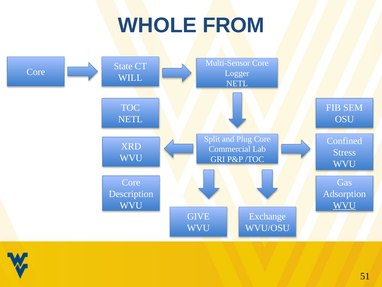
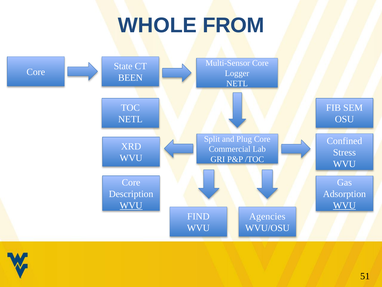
WILL: WILL -> BEEN (130, 78)
WVU underline: none -> present (131, 205)
GIVE: GIVE -> FIND (198, 216)
Exchange: Exchange -> Agencies (267, 216)
